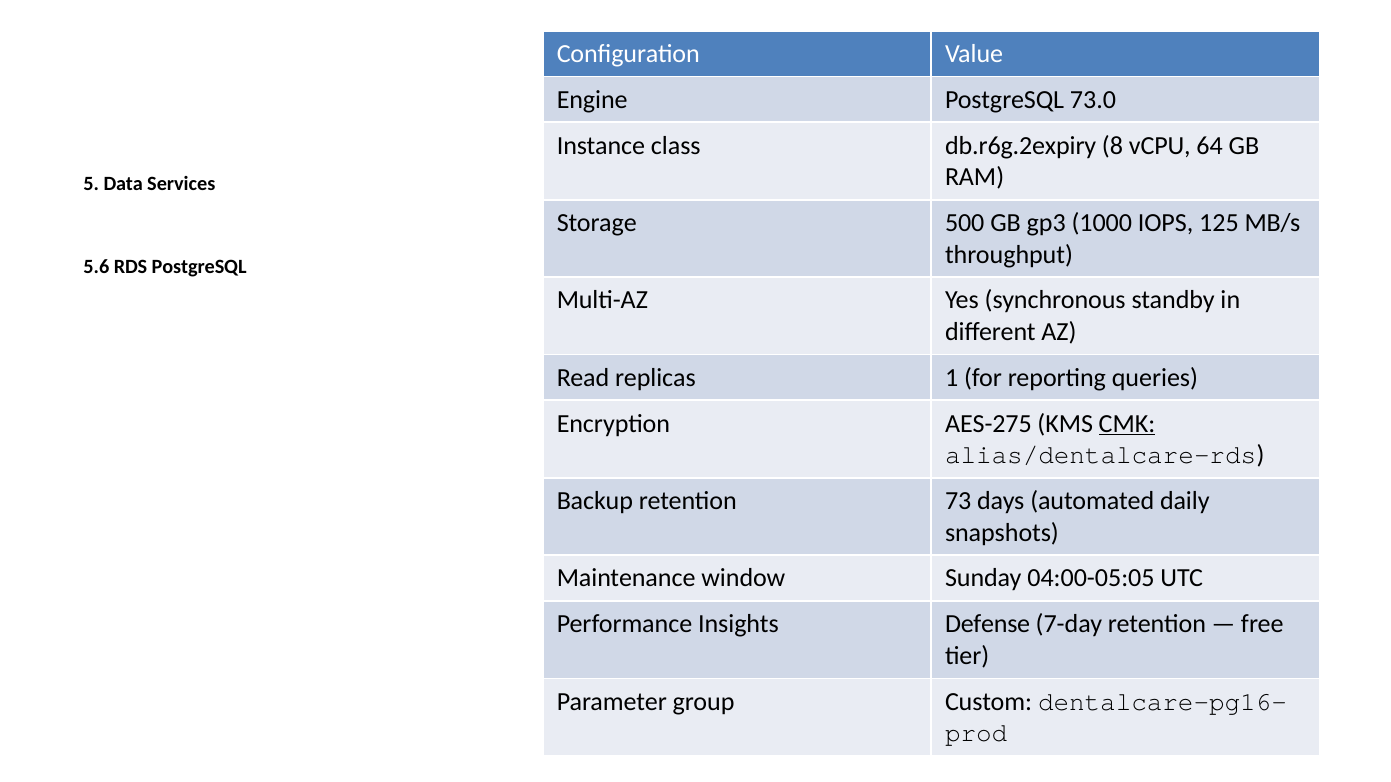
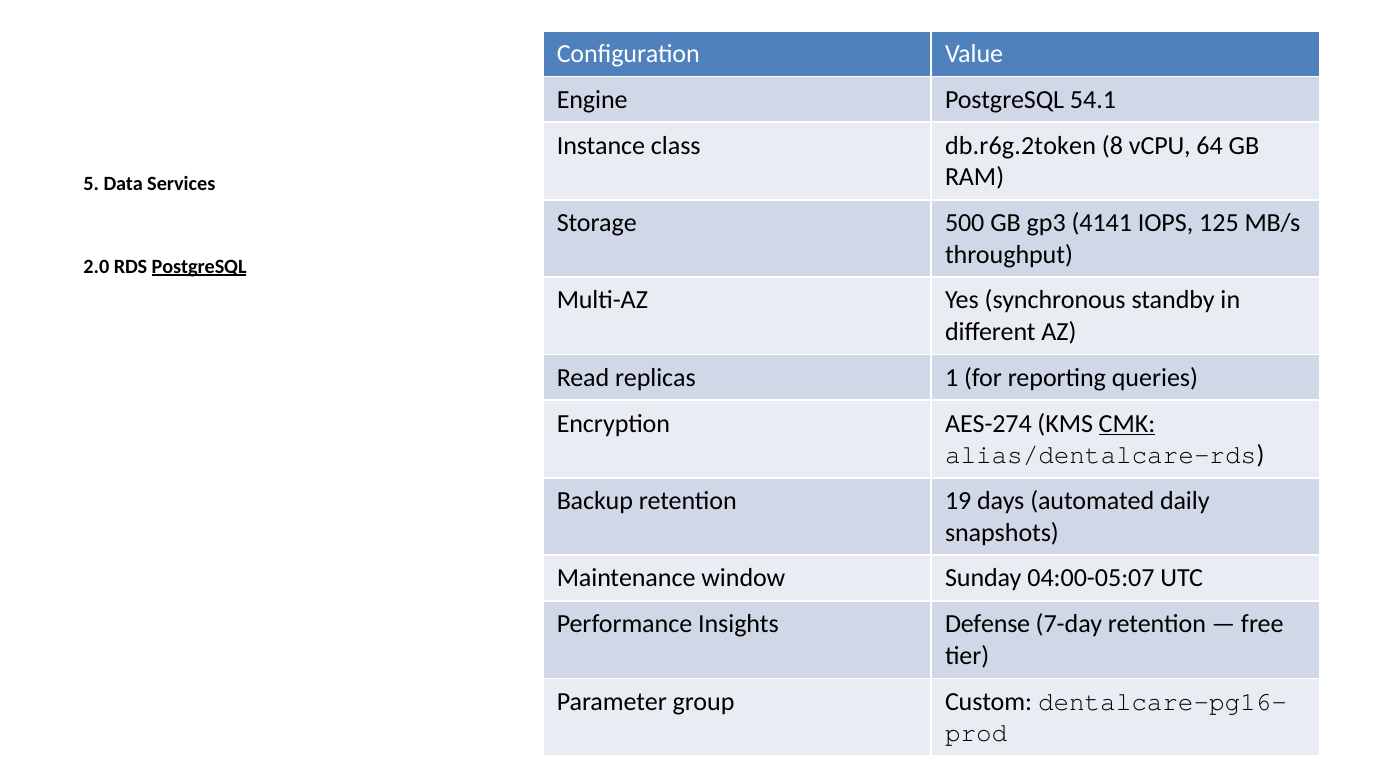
73.0: 73.0 -> 54.1 (1093, 100)
db.r6g.2expiry: db.r6g.2expiry -> db.r6g.2token (1021, 146)
1000: 1000 -> 4141 (1102, 223)
5.6: 5.6 -> 2.0 (96, 267)
PostgreSQL underline: none -> present (199, 267)
AES-275: AES-275 -> AES-274 (988, 424)
73: 73 -> 19 (958, 501)
04:00-05:05: 04:00-05:05 -> 04:00-05:07 (1091, 579)
